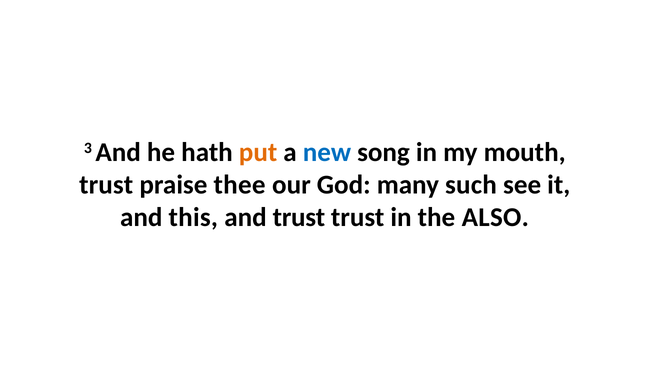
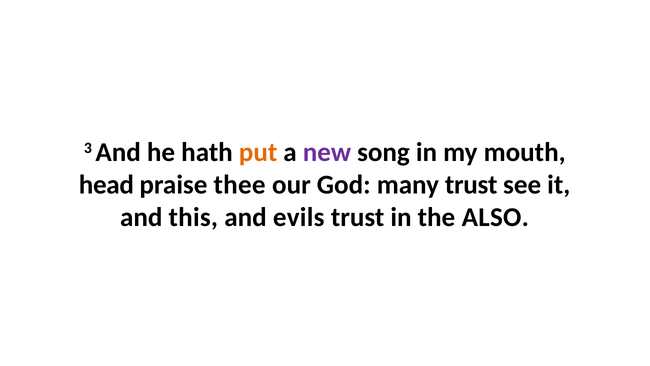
new colour: blue -> purple (327, 152)
trust: trust -> head (106, 185)
many such: such -> trust (471, 185)
and trust: trust -> evils (299, 217)
